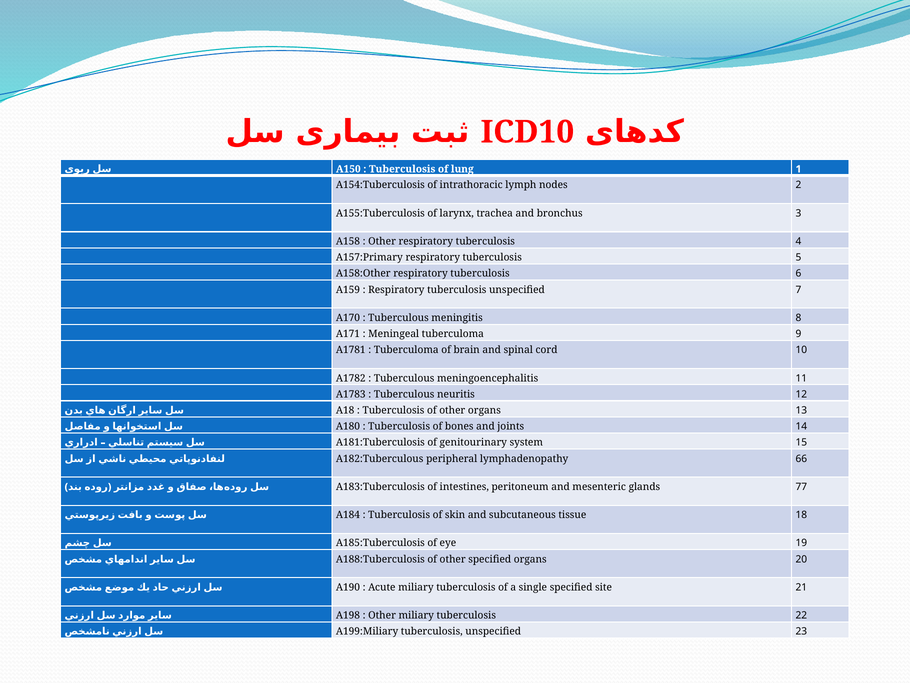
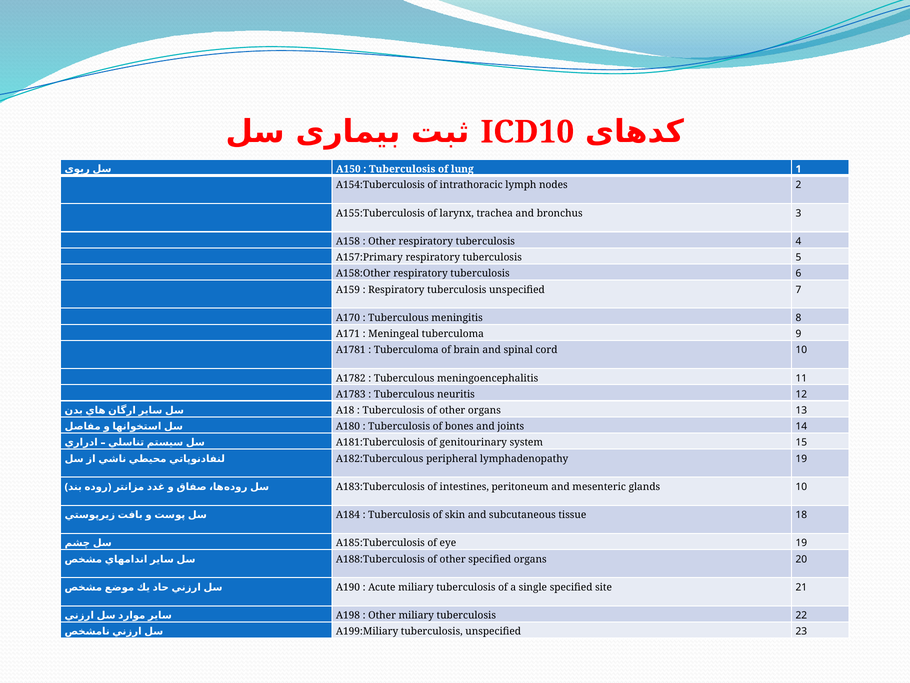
lymphadenopathy 66: 66 -> 19 (801, 458)
glands 77: 77 -> 10 (801, 486)
